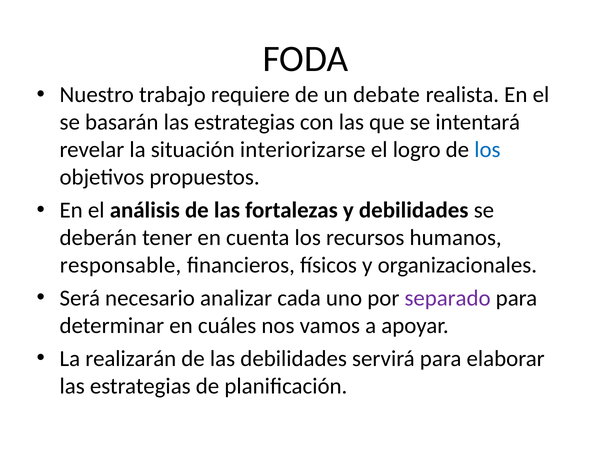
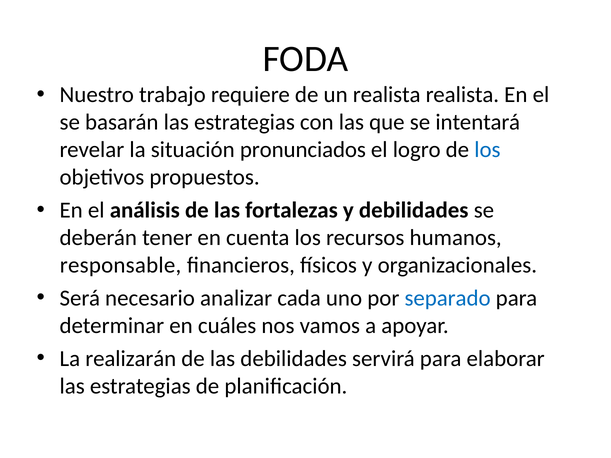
un debate: debate -> realista (387, 95)
interiorizarse: interiorizarse -> pronunciados (303, 150)
separado colour: purple -> blue (448, 298)
